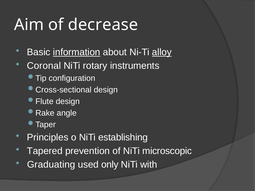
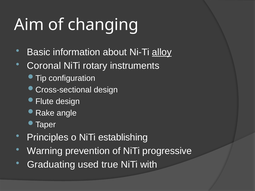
decrease: decrease -> changing (103, 25)
information underline: present -> none (77, 52)
Tapered: Tapered -> Warning (45, 151)
microscopic: microscopic -> progressive (167, 151)
only: only -> true (110, 165)
